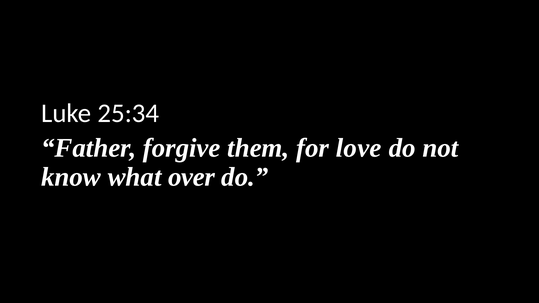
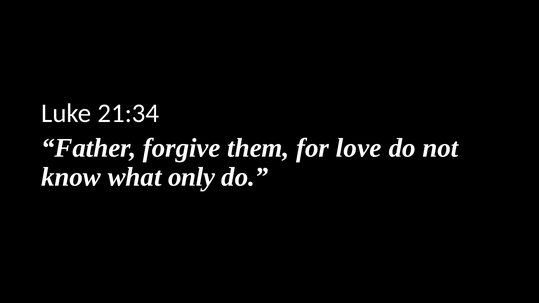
25:34: 25:34 -> 21:34 (128, 113)
over: over -> only (192, 177)
